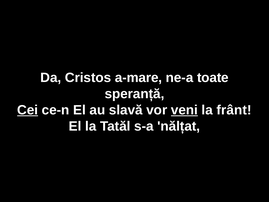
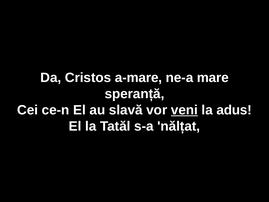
toate: toate -> mare (213, 78)
Cei underline: present -> none (28, 110)
frânt: frânt -> adus (234, 110)
